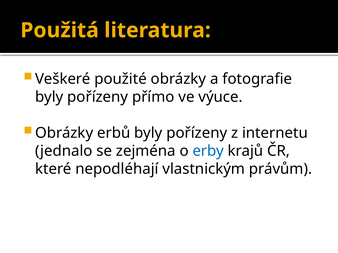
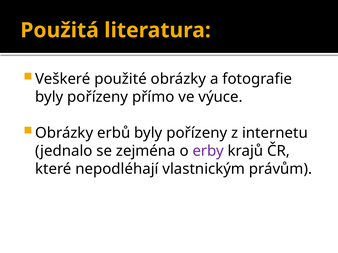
erby colour: blue -> purple (208, 151)
